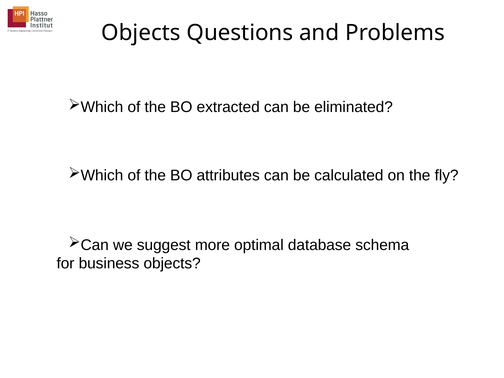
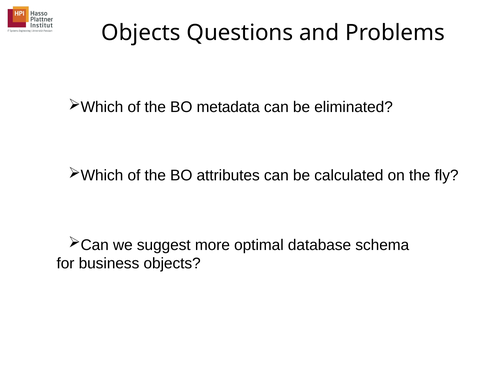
extracted: extracted -> metadata (228, 107)
